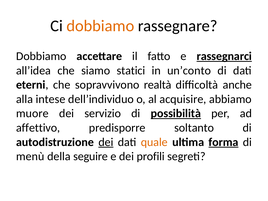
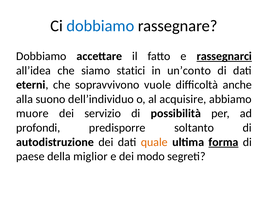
dobbiamo colour: orange -> blue (100, 26)
realtà: realtà -> vuole (158, 85)
intese: intese -> suono (51, 99)
possibilità underline: present -> none (176, 113)
affettivo: affettivo -> profondi (38, 128)
dei underline: present -> none (106, 142)
menù: menù -> paese (30, 156)
seguire: seguire -> miglior (90, 156)
profili: profili -> modo (151, 156)
